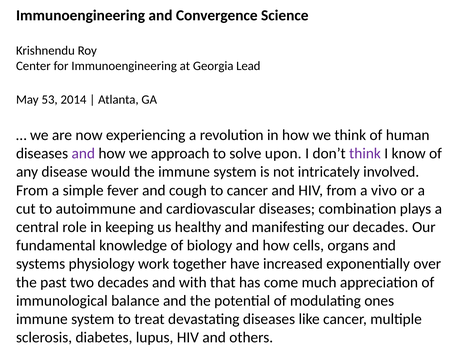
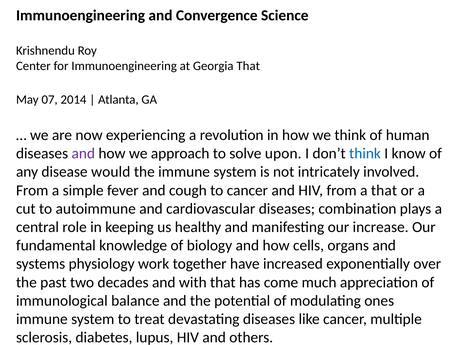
Georgia Lead: Lead -> That (248, 66)
53: 53 -> 07 (50, 100)
think colour: purple -> blue (365, 154)
a vivo: vivo -> that (384, 190)
our decades: decades -> increase (381, 227)
